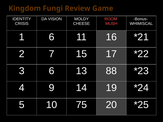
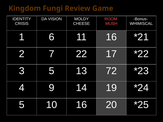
15: 15 -> 22 (81, 54)
3 6: 6 -> 5 (52, 71)
88: 88 -> 72 (111, 71)
10 75: 75 -> 16 (81, 105)
